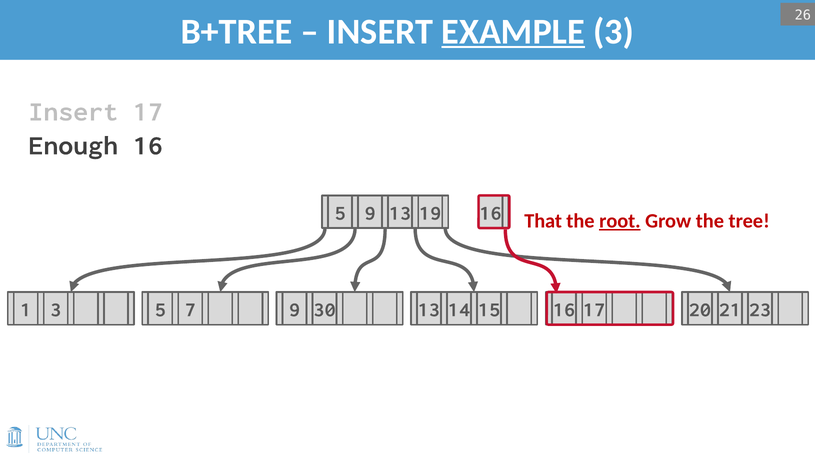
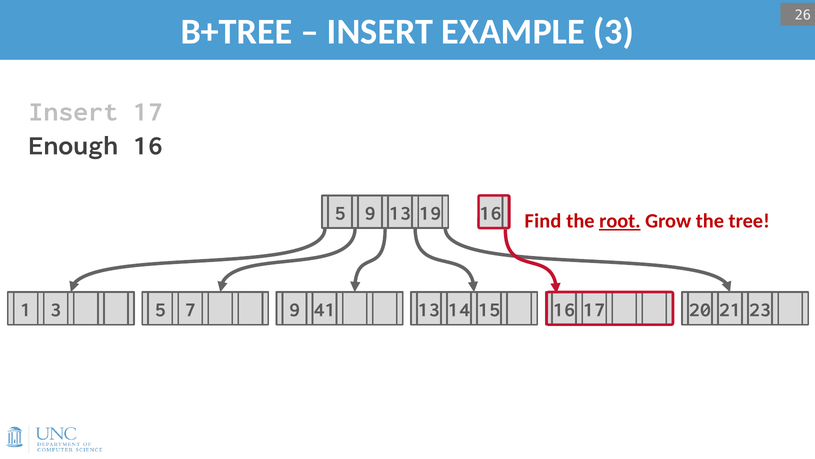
EXAMPLE underline: present -> none (513, 32)
That: That -> Find (543, 221)
30: 30 -> 41 (325, 309)
